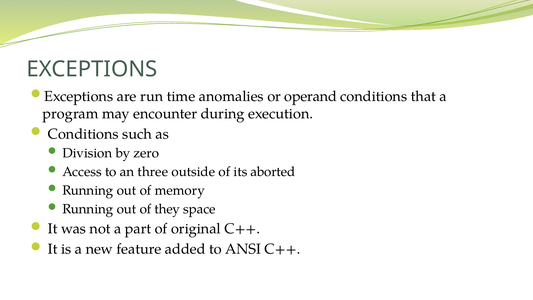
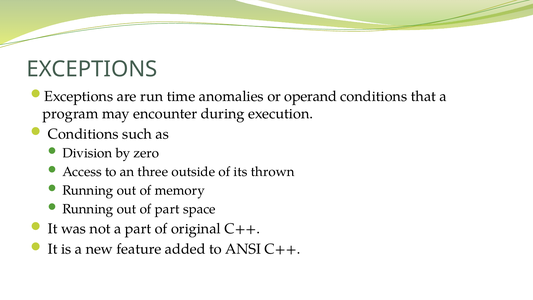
aborted: aborted -> thrown (273, 172)
of they: they -> part (167, 209)
